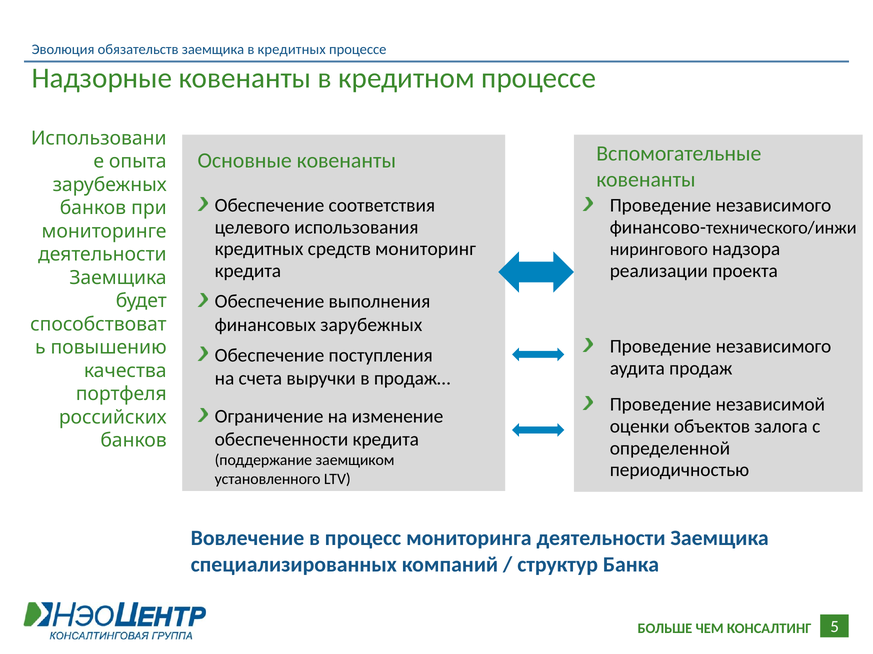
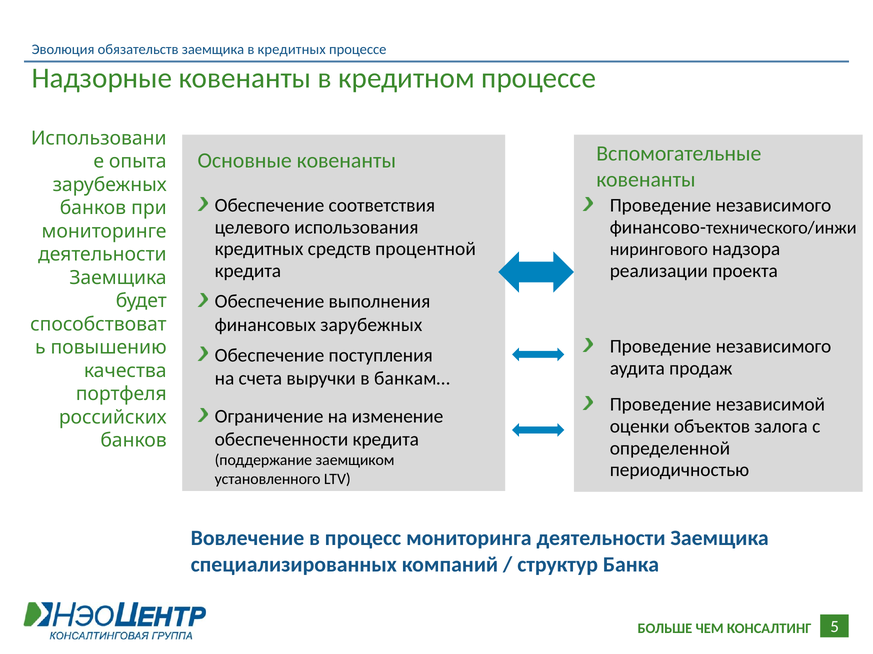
мониторинг: мониторинг -> процентной (426, 249)
продаж…: продаж… -> банкам… (412, 379)
